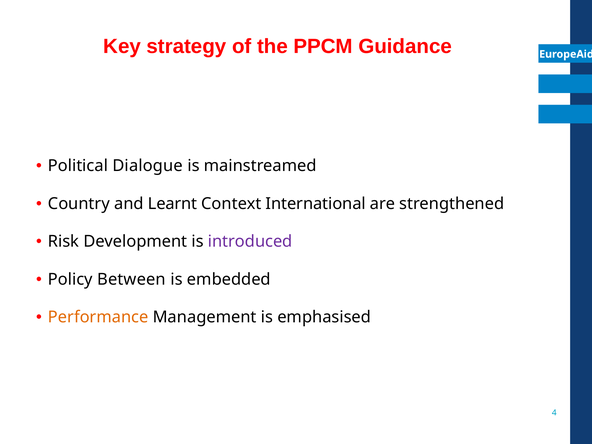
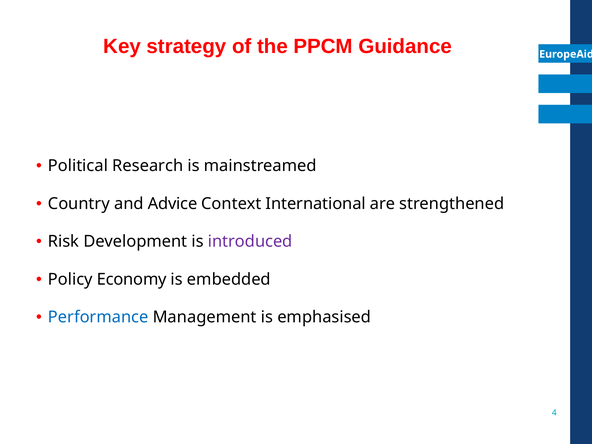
Dialogue: Dialogue -> Research (148, 166)
Learnt: Learnt -> Advice (173, 204)
Between: Between -> Economy (132, 279)
Performance colour: orange -> blue (98, 317)
